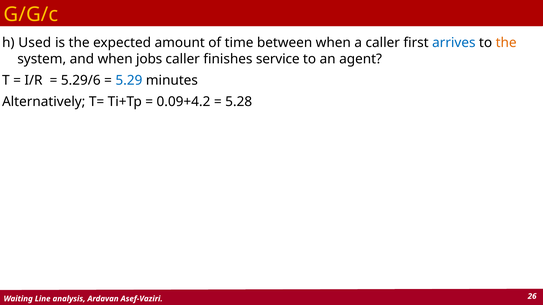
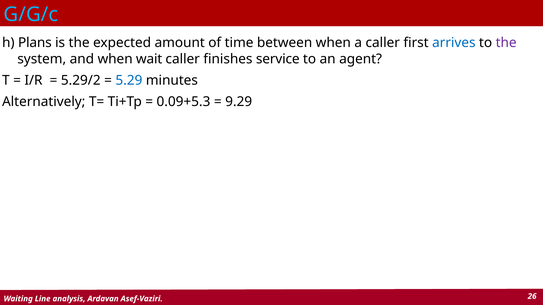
G/G/c colour: yellow -> light blue (31, 15)
Used: Used -> Plans (35, 43)
the colour: orange -> purple (506, 43)
jobs: jobs -> wait (149, 59)
5.29/6: 5.29/6 -> 5.29/2 (81, 81)
0.09+4.2: 0.09+4.2 -> 0.09+5.3 (183, 102)
5.28: 5.28 -> 9.29 (239, 102)
